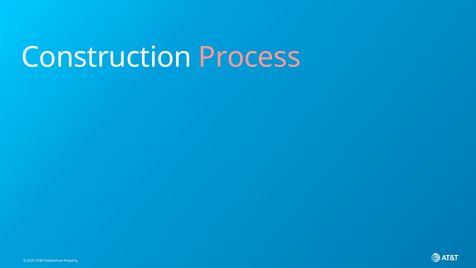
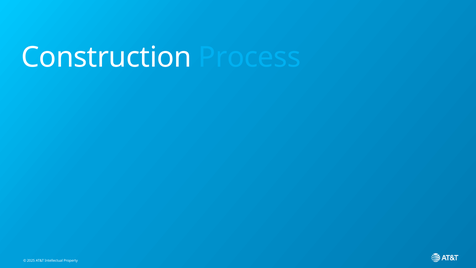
Process colour: pink -> light blue (250, 57)
